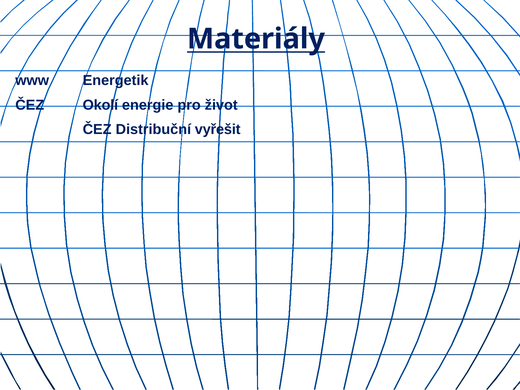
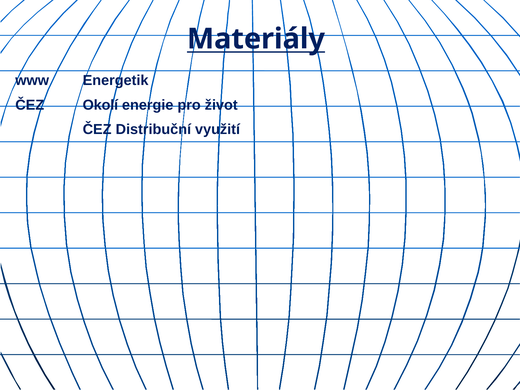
vyřešit: vyřešit -> využití (218, 130)
